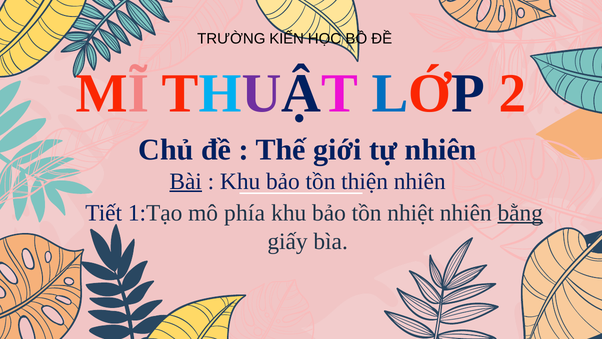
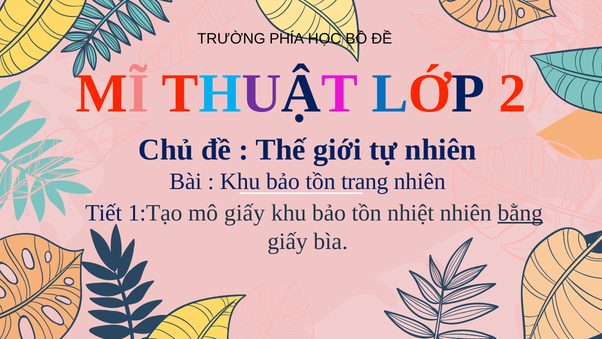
KIẾN: KIẾN -> PHÍA (287, 39)
Bài underline: present -> none (186, 181)
thiện: thiện -> trang (365, 181)
mô phía: phía -> giấy (245, 213)
